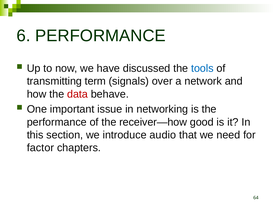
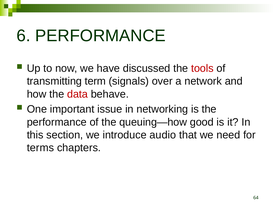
tools colour: blue -> red (202, 68)
receiver—how: receiver—how -> queuing—how (153, 122)
factor: factor -> terms (40, 147)
